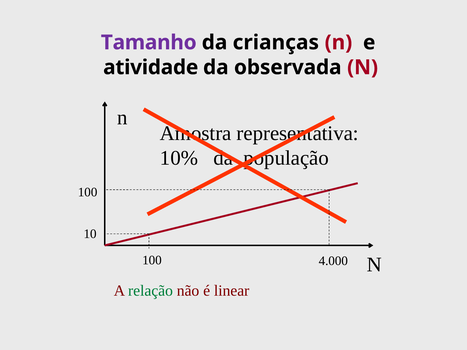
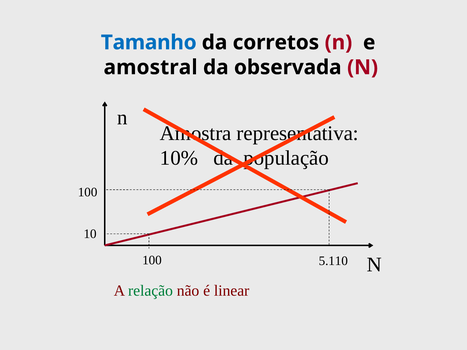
Tamanho colour: purple -> blue (149, 42)
crianças: crianças -> corretos (276, 42)
atividade: atividade -> amostral (151, 67)
4.000: 4.000 -> 5.110 (333, 261)
